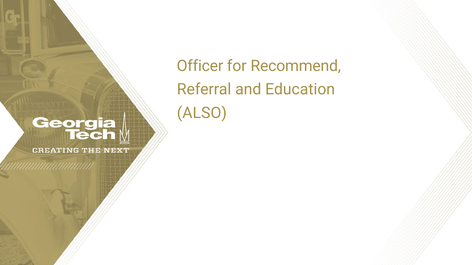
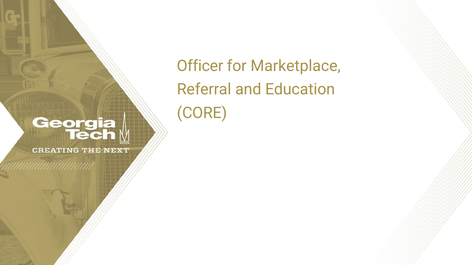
Recommend: Recommend -> Marketplace (296, 66)
ALSO: ALSO -> CORE (202, 113)
